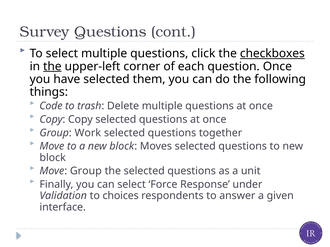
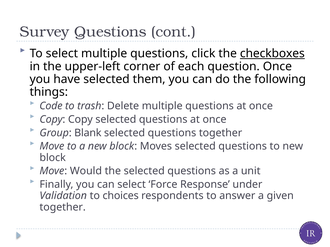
the underline: present -> none (52, 66)
Work: Work -> Blank (88, 133)
Move Group: Group -> Would (86, 171)
interface: interface -> together (63, 208)
